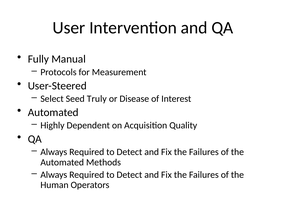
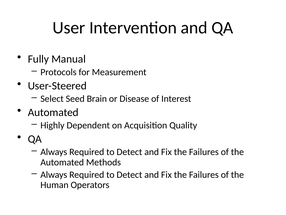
Truly: Truly -> Brain (97, 98)
